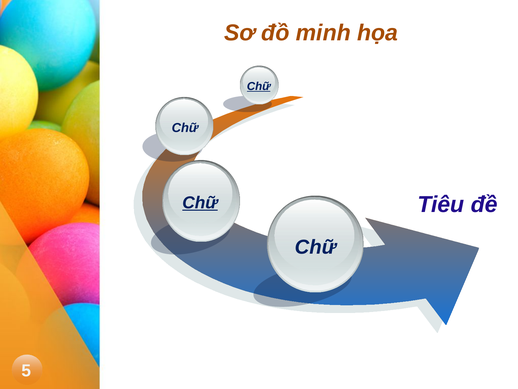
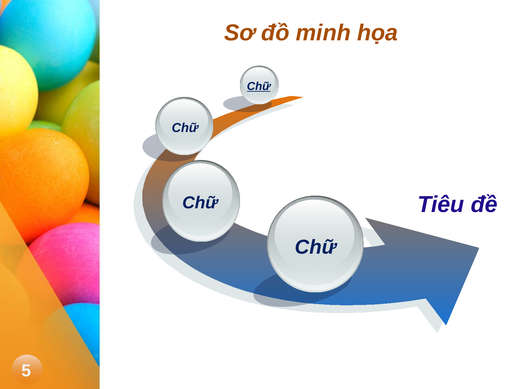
Chữ underline: present -> none (200, 203)
